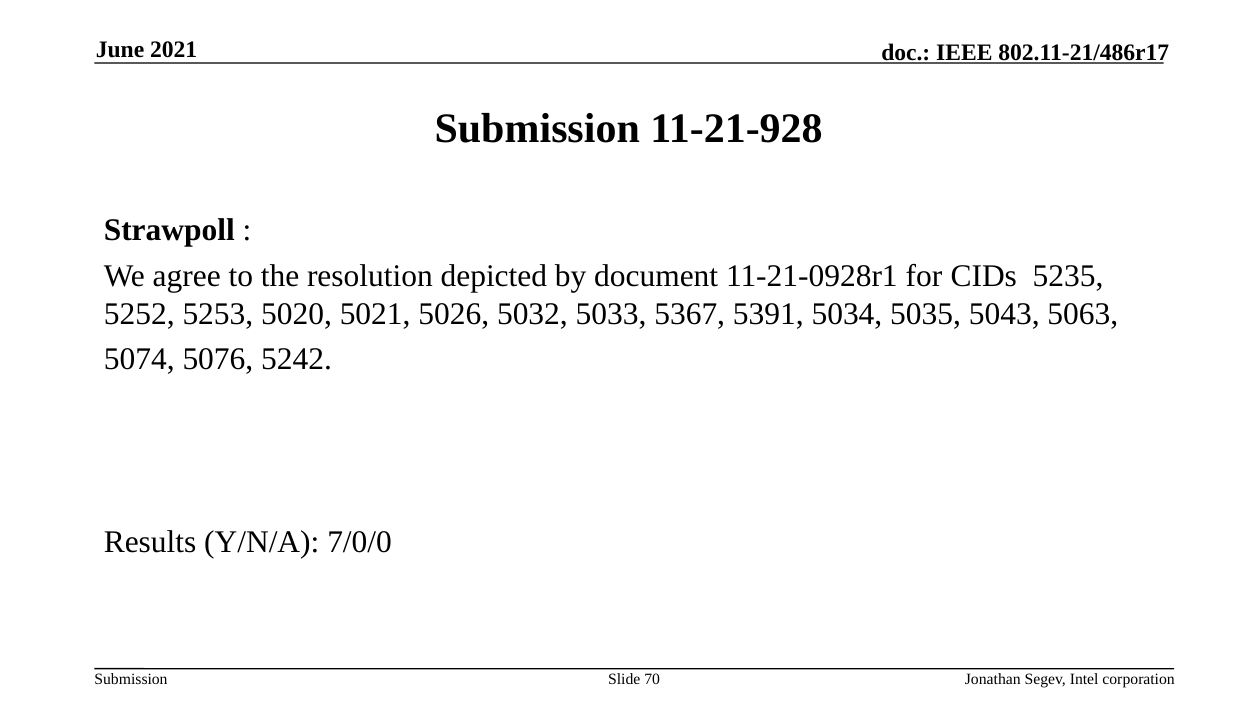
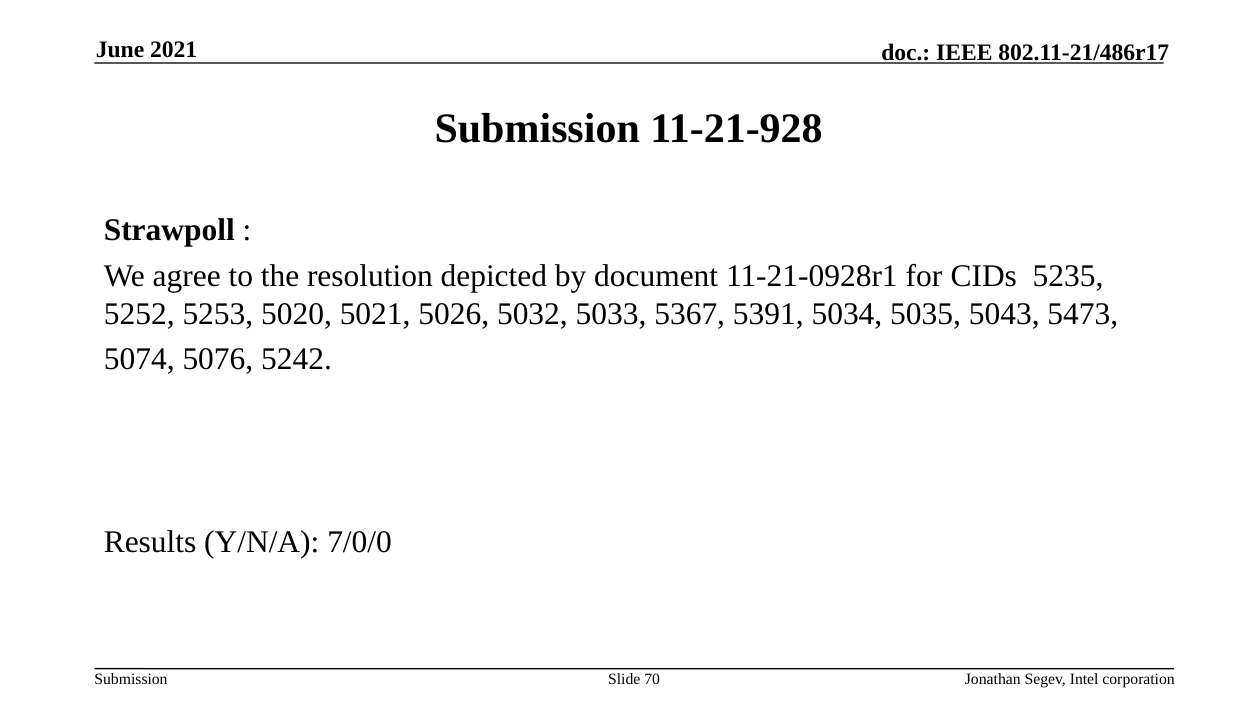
5063: 5063 -> 5473 (1083, 314)
